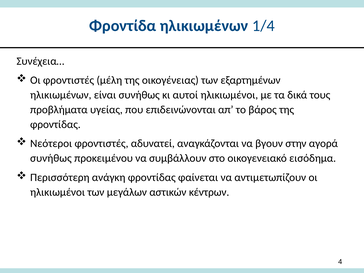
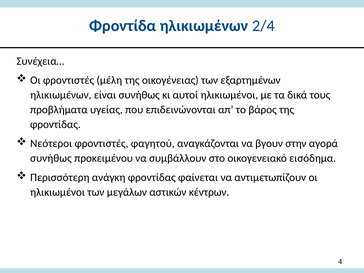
1/4: 1/4 -> 2/4 (263, 26)
αδυνατεί: αδυνατεί -> φαγητού (153, 144)
